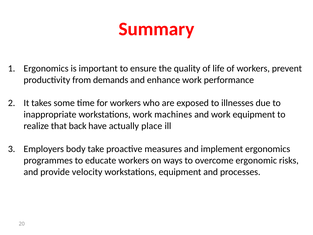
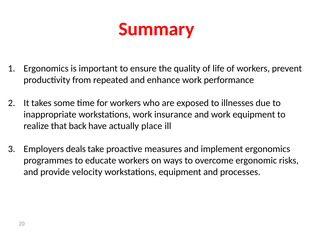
demands: demands -> repeated (111, 80)
machines: machines -> insurance (173, 114)
body: body -> deals (76, 149)
